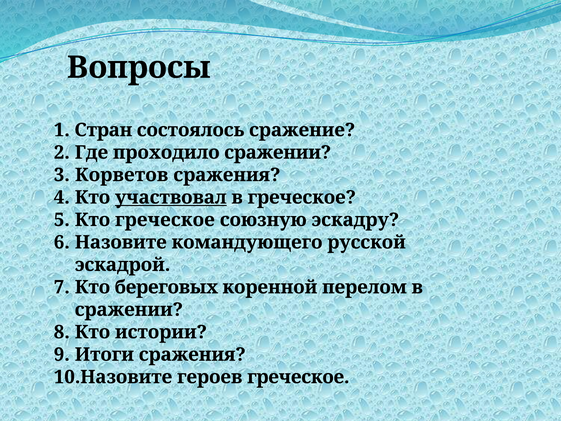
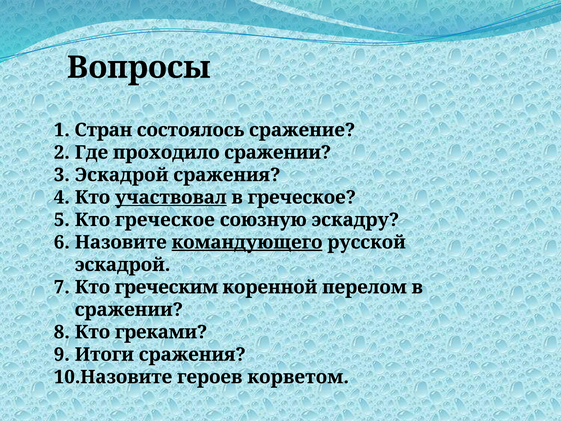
Корветов: Корветов -> Эскадрой (122, 175)
командующего underline: none -> present (247, 242)
береговых: береговых -> греческим (166, 287)
истории: истории -> греками (161, 332)
героев греческое: греческое -> корветом (298, 377)
